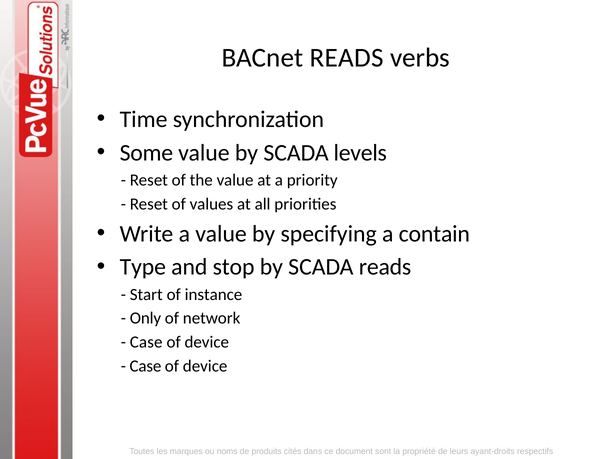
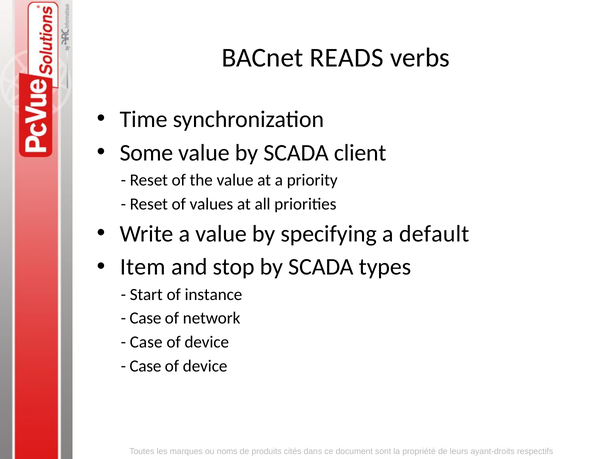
levels: levels -> client (360, 153)
contain: contain -> default (434, 233)
Type: Type -> Item (143, 267)
SCADA reads: reads -> types (385, 267)
Only: Only -> Case (145, 318)
